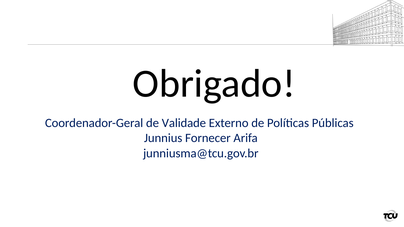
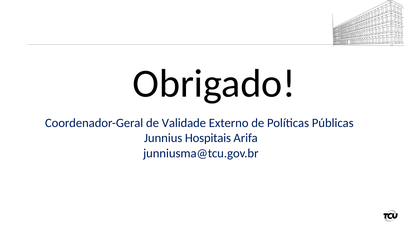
Fornecer: Fornecer -> Hospitais (208, 138)
